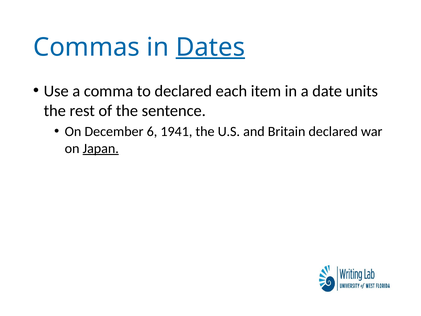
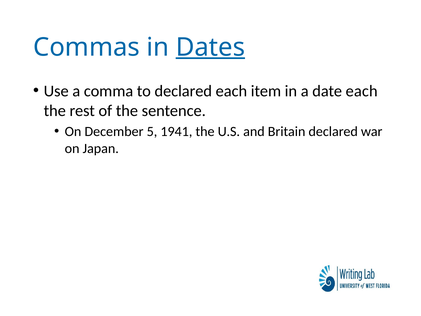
date units: units -> each (362, 91)
6: 6 -> 5 (152, 132)
Japan underline: present -> none (101, 148)
